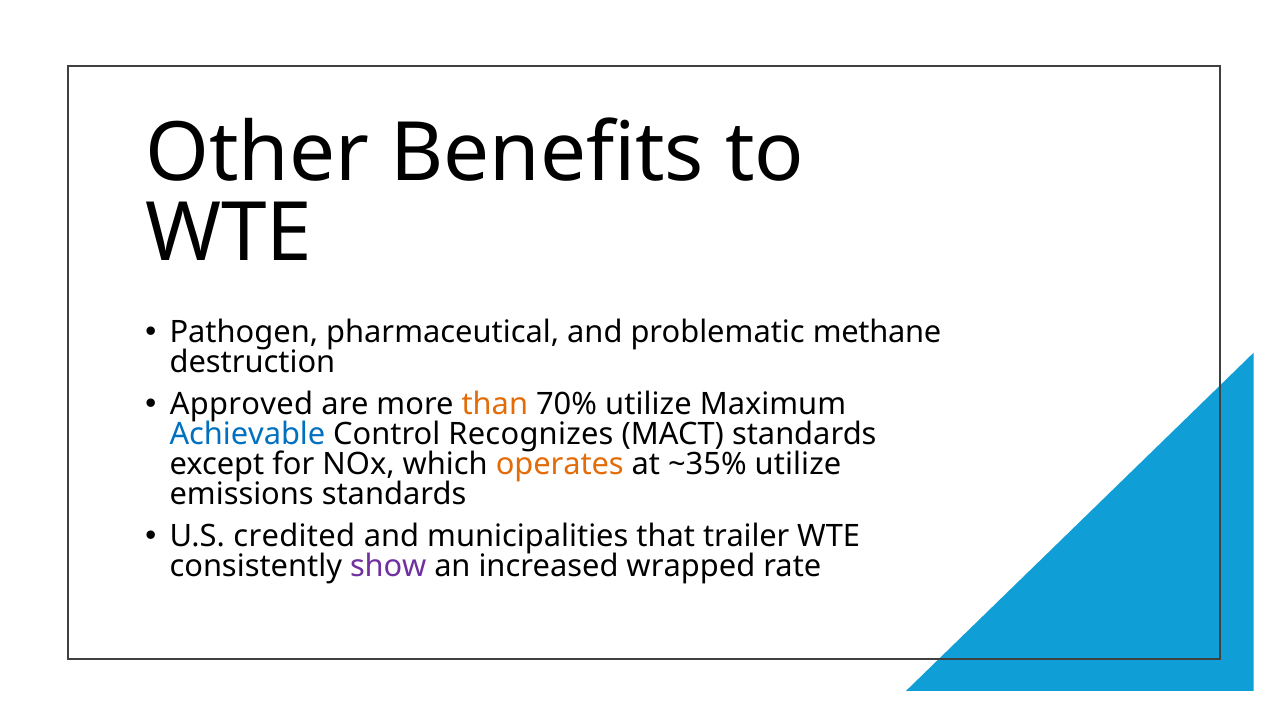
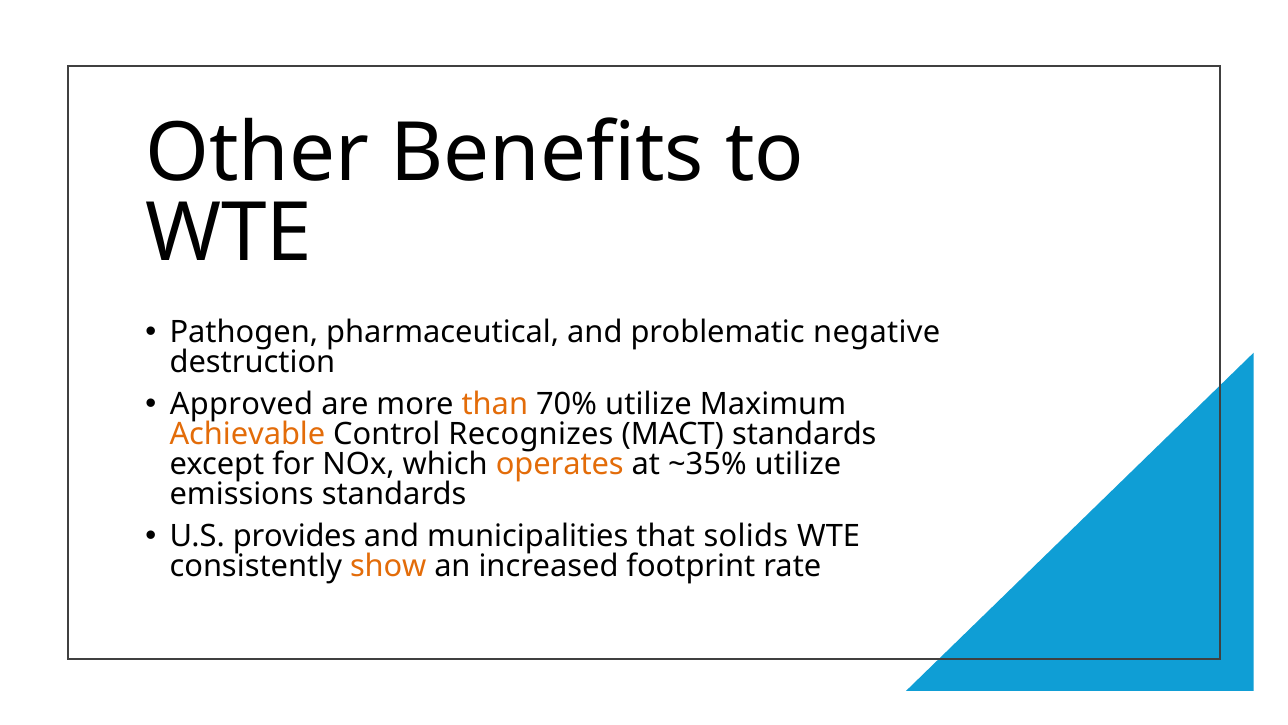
methane: methane -> negative (877, 332)
Achievable colour: blue -> orange (247, 434)
credited: credited -> provides (295, 536)
trailer: trailer -> solids (746, 536)
show colour: purple -> orange (388, 566)
wrapped: wrapped -> footprint (691, 566)
